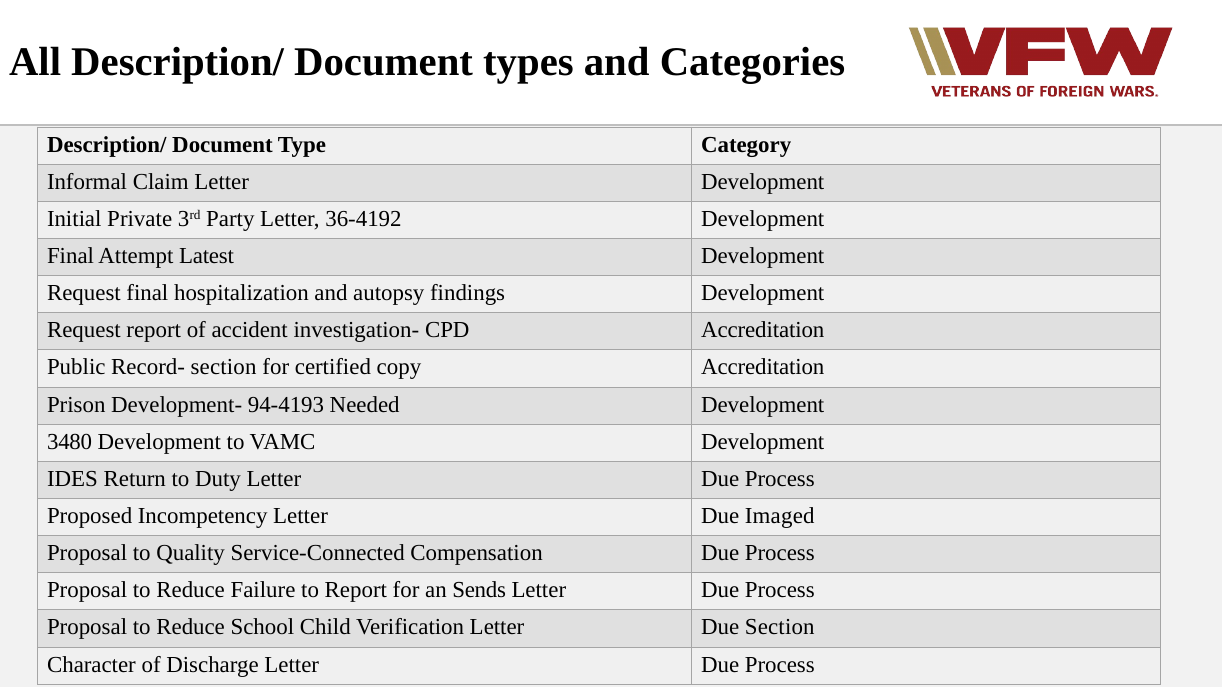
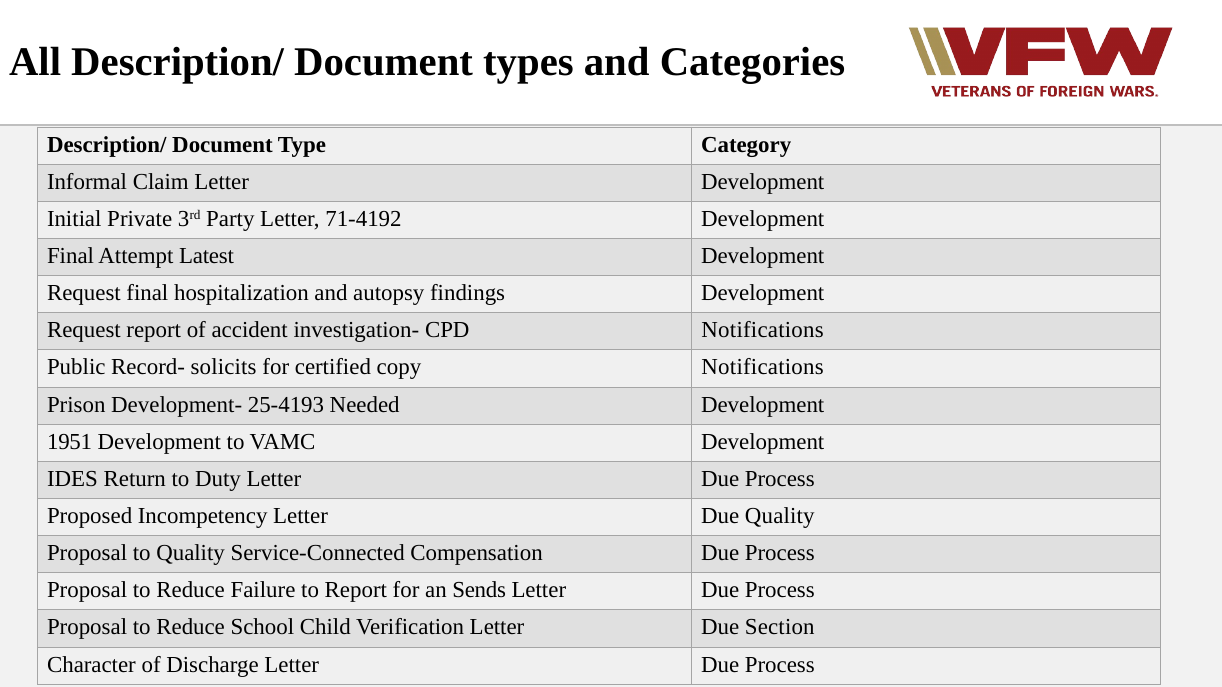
36-4192: 36-4192 -> 71-4192 (363, 219)
CPD Accreditation: Accreditation -> Notifications (763, 330)
Record- section: section -> solicits (224, 368)
copy Accreditation: Accreditation -> Notifications (763, 368)
94-4193: 94-4193 -> 25-4193 (286, 405)
3480: 3480 -> 1951 (70, 442)
Due Imaged: Imaged -> Quality (780, 516)
